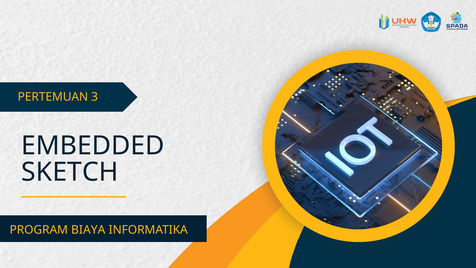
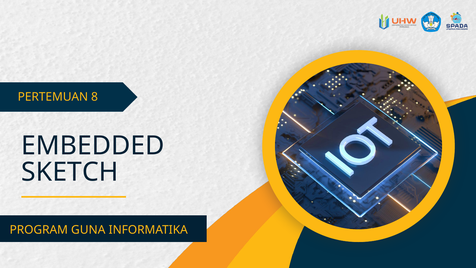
3: 3 -> 8 (95, 97)
BIAYA: BIAYA -> GUNA (88, 230)
